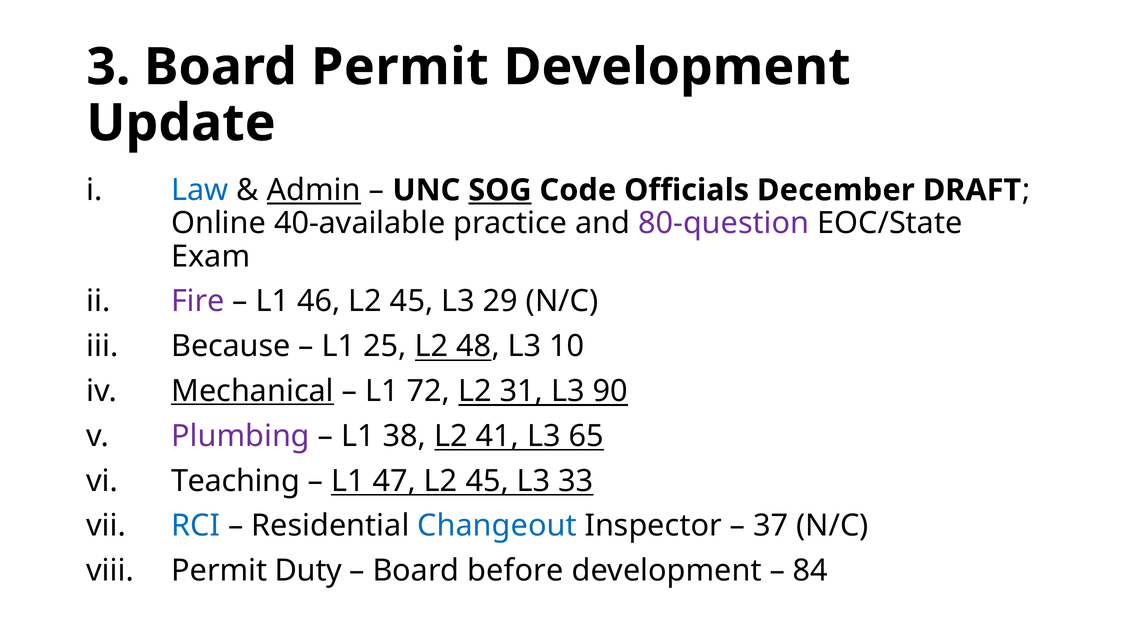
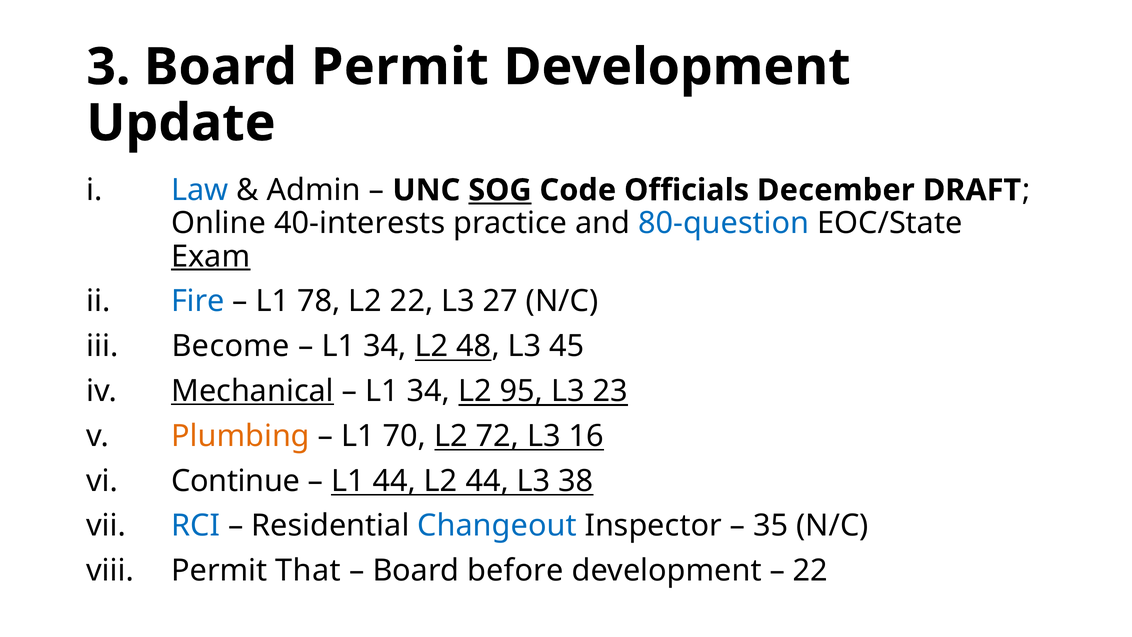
Admin underline: present -> none (314, 190)
40-available: 40-available -> 40-interests (360, 223)
80-question colour: purple -> blue (724, 223)
Exam underline: none -> present (211, 256)
Fire colour: purple -> blue (198, 301)
46: 46 -> 78 (319, 301)
45: 45 -> 22 (412, 301)
29: 29 -> 27 (500, 301)
Because: Because -> Become (231, 346)
25: 25 -> 34 (385, 346)
10: 10 -> 45 (567, 346)
72: 72 -> 34 (428, 391)
31: 31 -> 95 (521, 391)
90: 90 -> 23 (610, 391)
Plumbing colour: purple -> orange (241, 436)
38: 38 -> 70 (404, 436)
41: 41 -> 72 (497, 436)
65: 65 -> 16 (586, 436)
Teaching: Teaching -> Continue (236, 481)
L1 47: 47 -> 44 (394, 481)
45: 45 -> 44 (487, 481)
33: 33 -> 38 (576, 481)
37: 37 -> 35 (771, 526)
Duty: Duty -> That (308, 571)
84: 84 -> 22 (810, 571)
